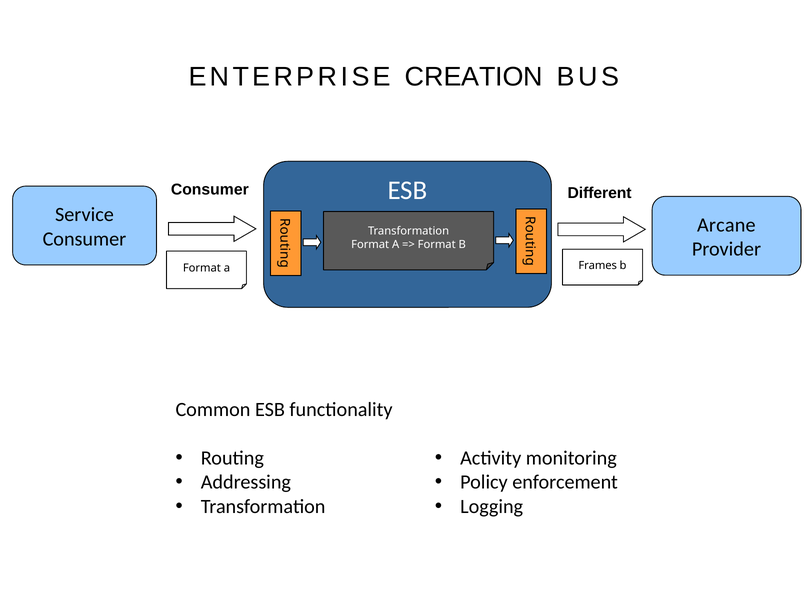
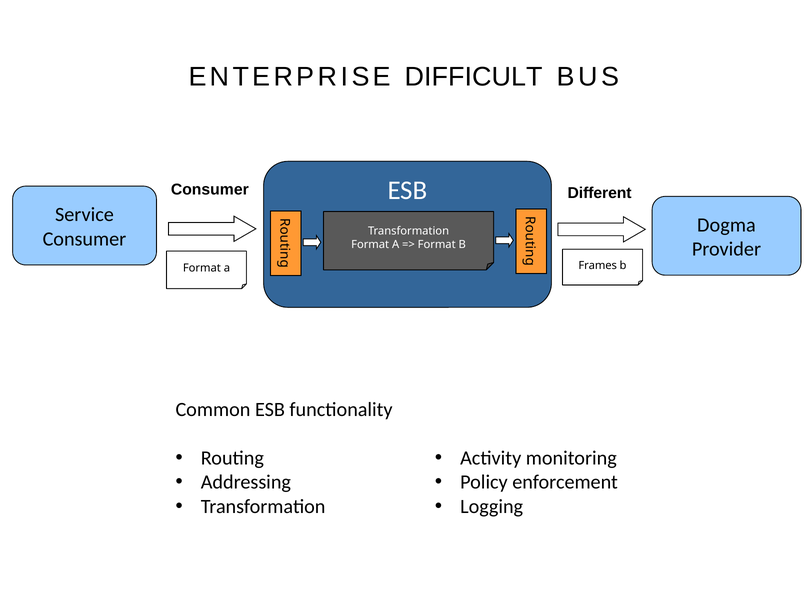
CREATION: CREATION -> DIFFICULT (474, 77)
Arcane: Arcane -> Dogma (726, 225)
